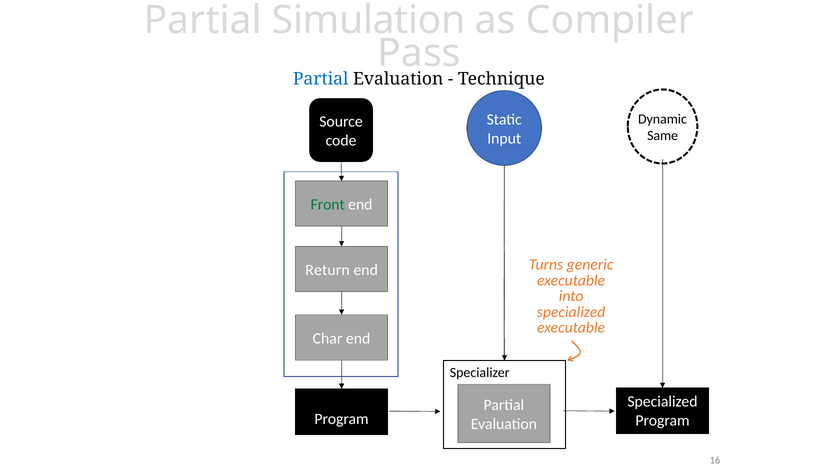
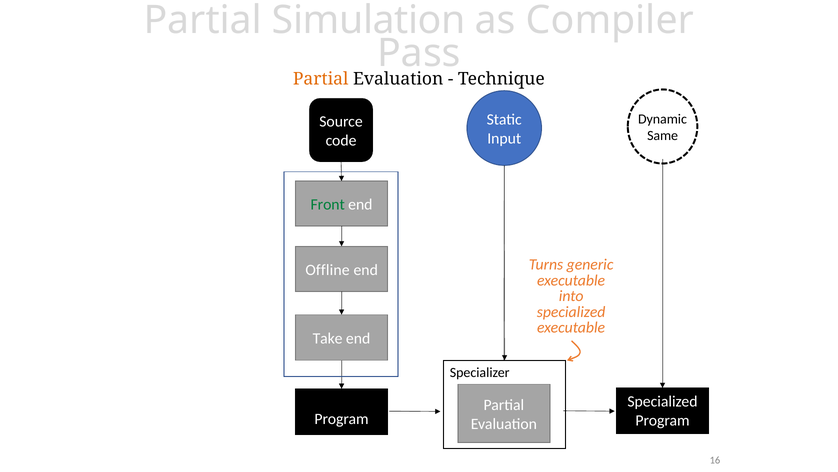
Partial colour: blue -> orange (321, 79)
Return: Return -> Offline (328, 270)
Char: Char -> Take (328, 338)
